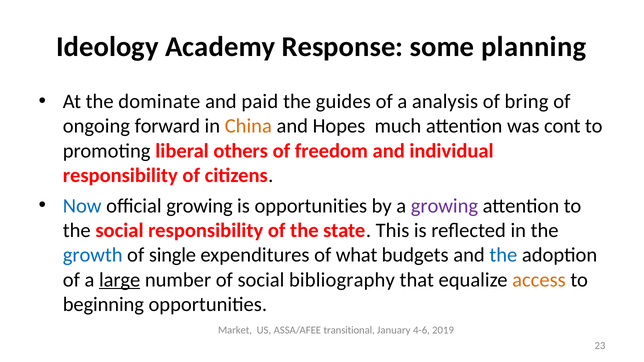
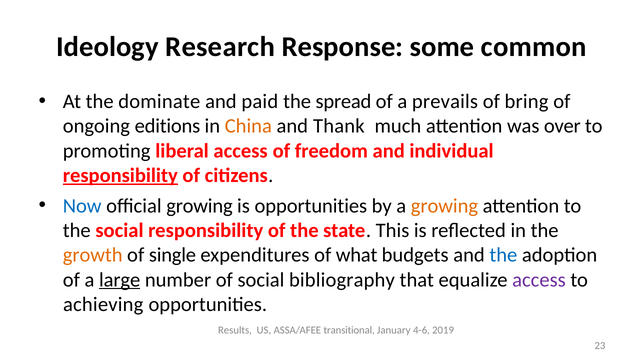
Academy: Academy -> Research (220, 47)
planning: planning -> common (534, 47)
guides: guides -> spread (343, 102)
analysis: analysis -> prevails (445, 102)
forward: forward -> editions (167, 126)
Hopes: Hopes -> Thank (339, 126)
cont: cont -> over (562, 126)
liberal others: others -> access (241, 151)
responsibility underline: none -> present (120, 176)
growing colour: purple -> orange (444, 206)
growth colour: blue -> orange (93, 255)
access colour: orange -> purple (539, 280)
beginning: beginning -> achieving (103, 305)
Market: Market -> Results (235, 330)
